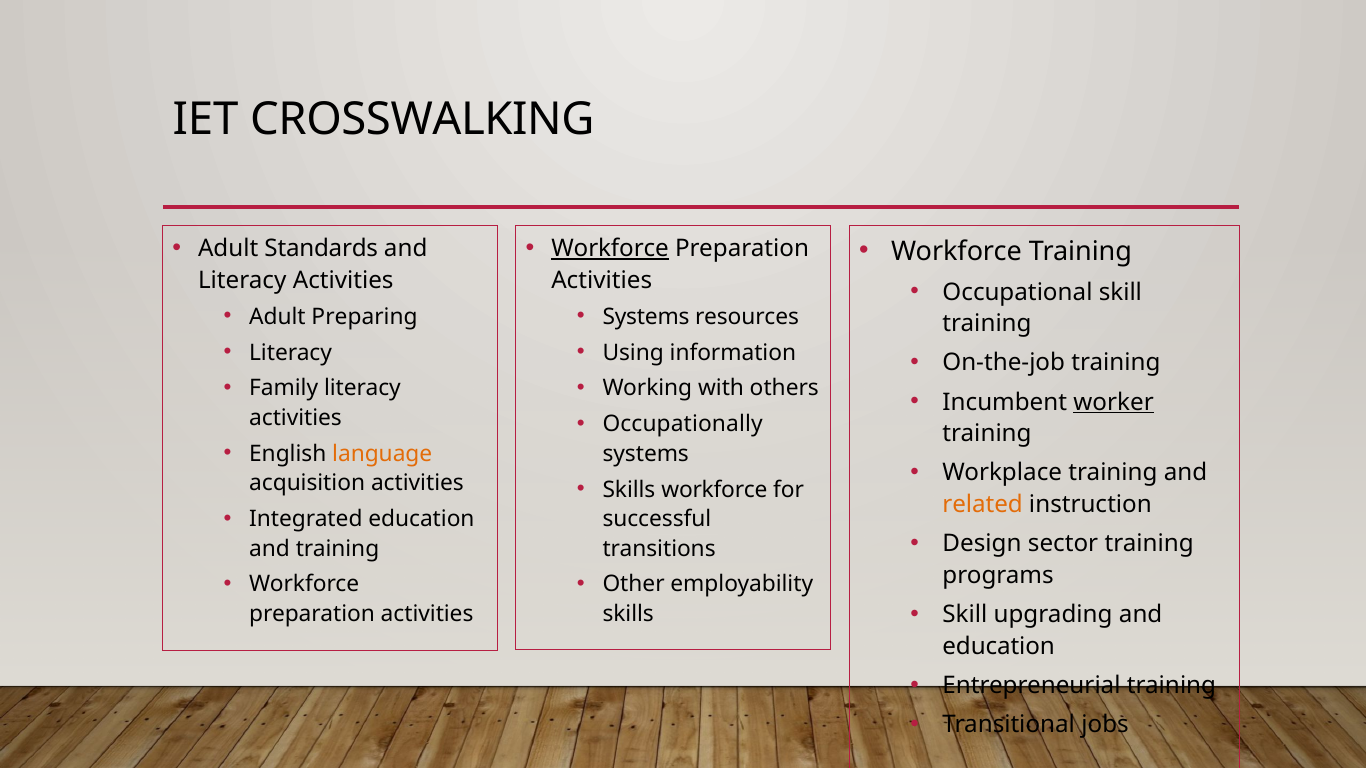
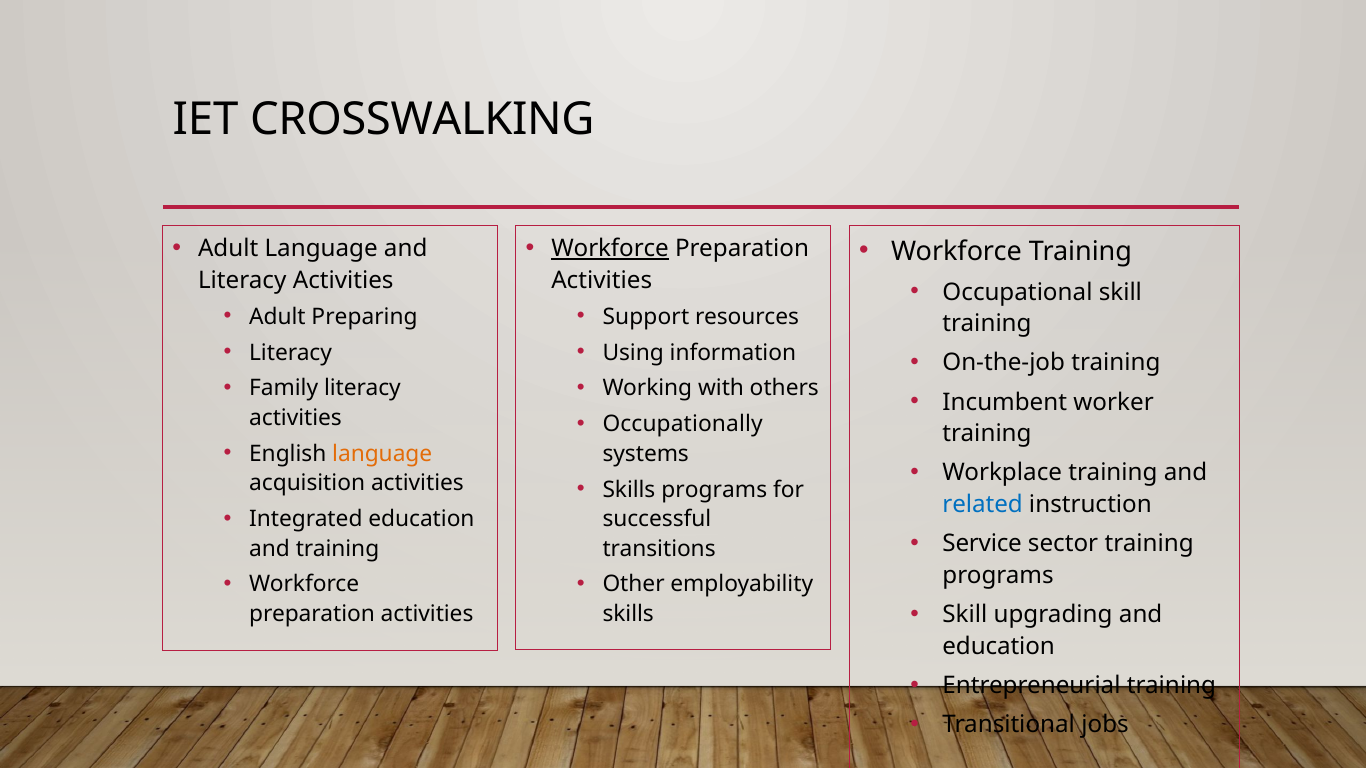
Adult Standards: Standards -> Language (321, 249)
Systems: Systems -> Support (646, 317)
worker underline: present -> none (1114, 402)
Skills workforce: workforce -> programs (714, 490)
related colour: orange -> blue (983, 505)
Design: Design -> Service (982, 544)
